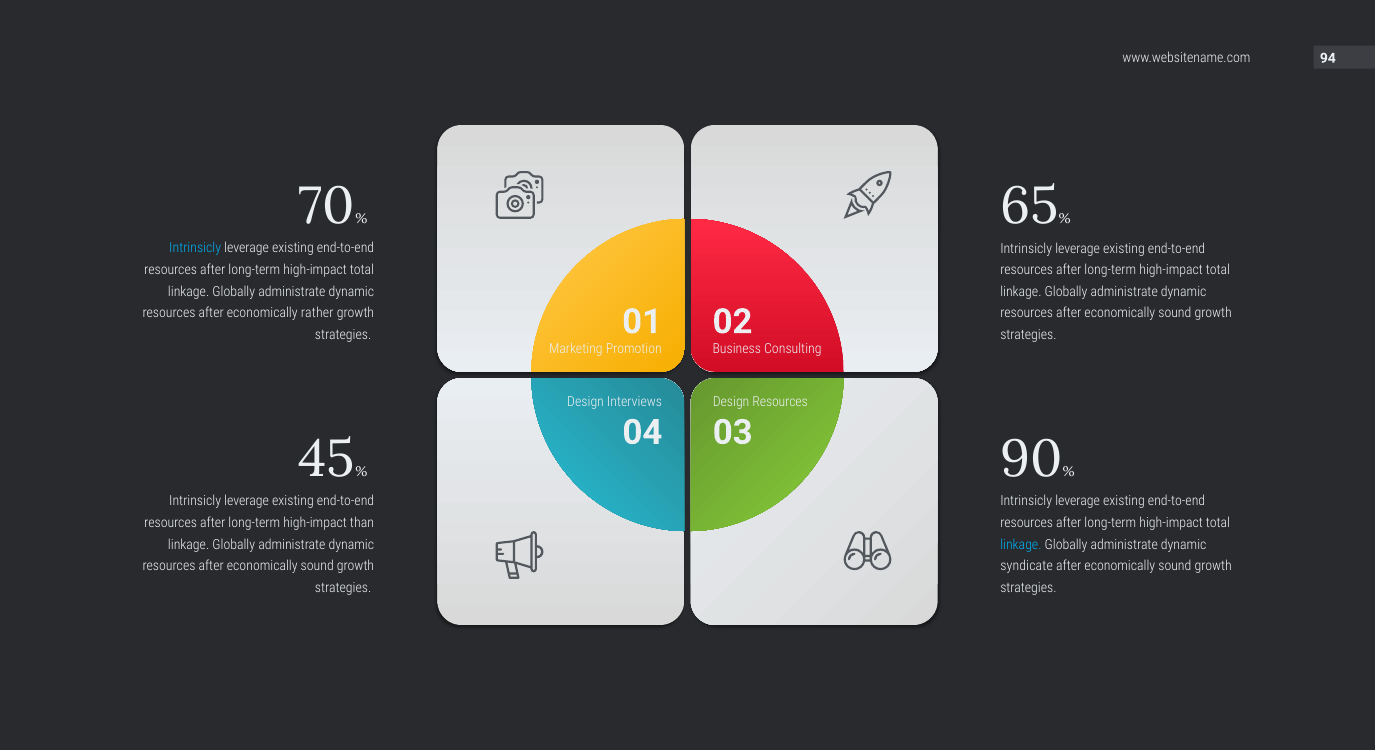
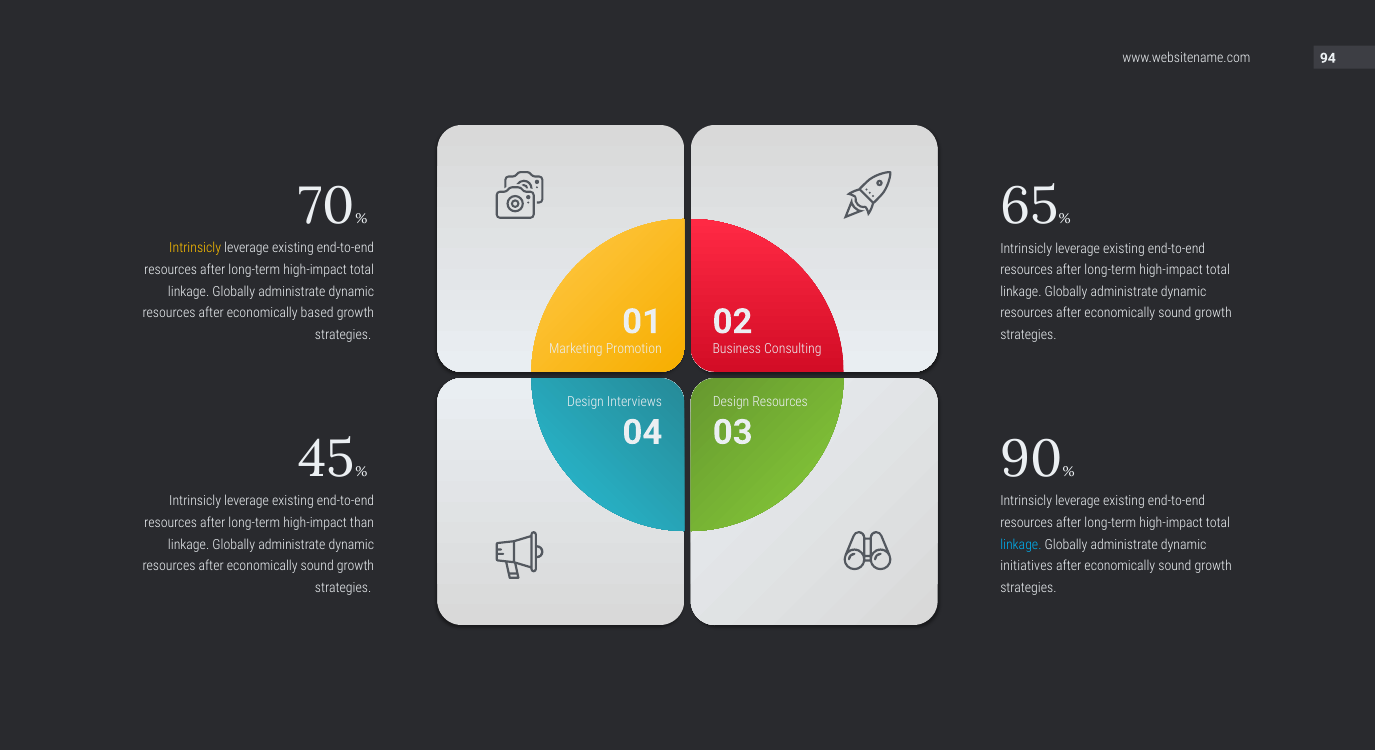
Intrinsicly colour: light blue -> yellow (195, 248)
rather: rather -> based (317, 313)
syndicate: syndicate -> initiatives (1027, 566)
